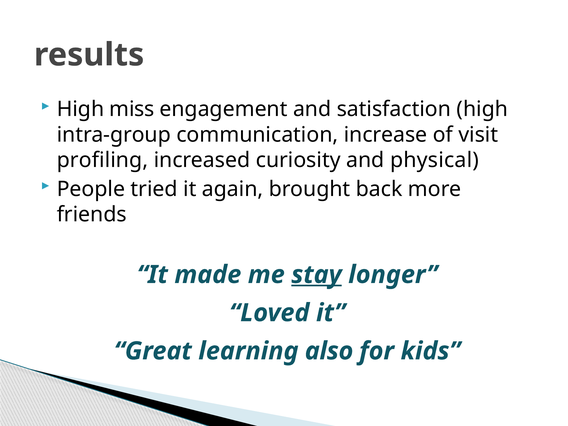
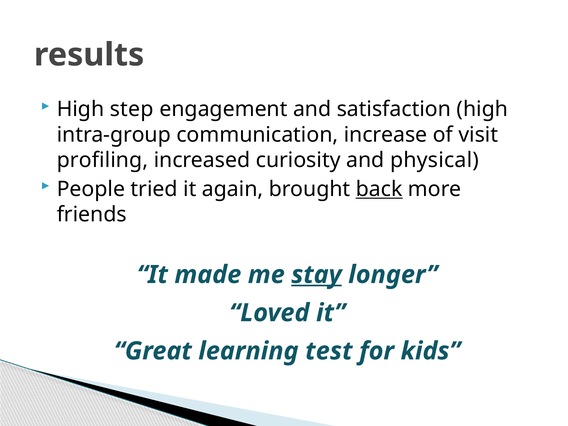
miss: miss -> step (132, 109)
back underline: none -> present (379, 189)
also: also -> test (329, 351)
